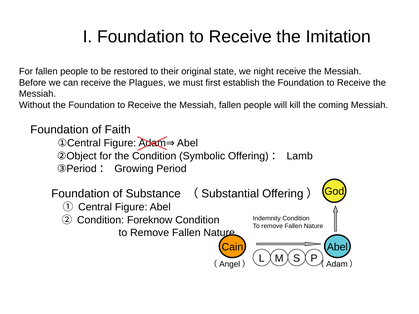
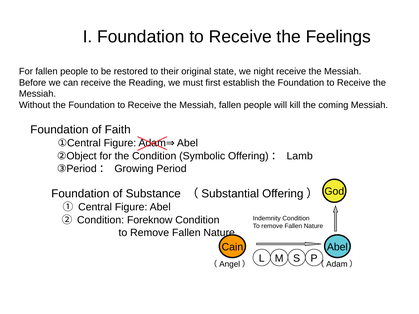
Imitation: Imitation -> Feelings (338, 37)
Plagues: Plagues -> Reading (147, 83)
